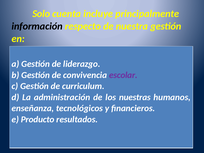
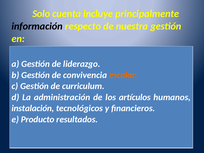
escolar colour: purple -> orange (123, 75)
nuestras: nuestras -> artículos (135, 97)
enseñanza: enseñanza -> instalación (33, 108)
